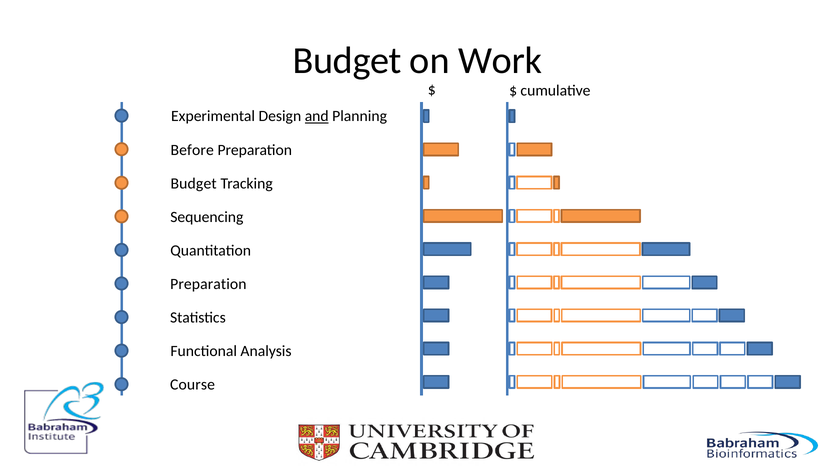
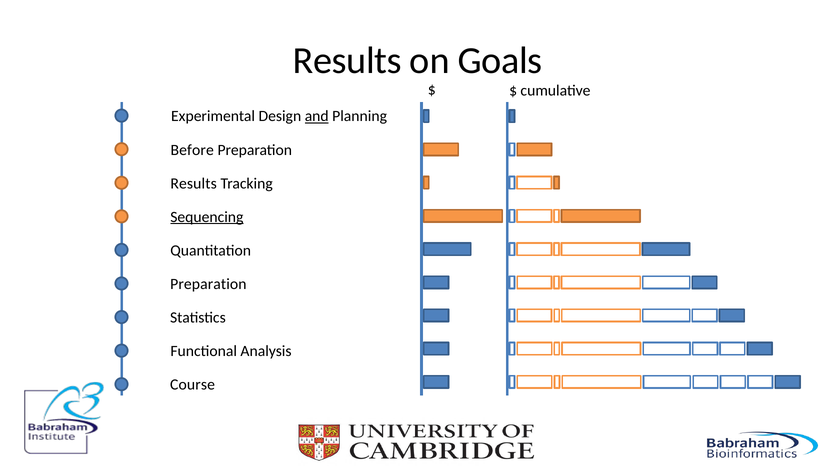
Budget: Budget -> Results (347, 61)
Work: Work -> Goals (500, 61)
Budget: Budget -> Results (194, 184)
Sequencing underline: none -> present (207, 217)
